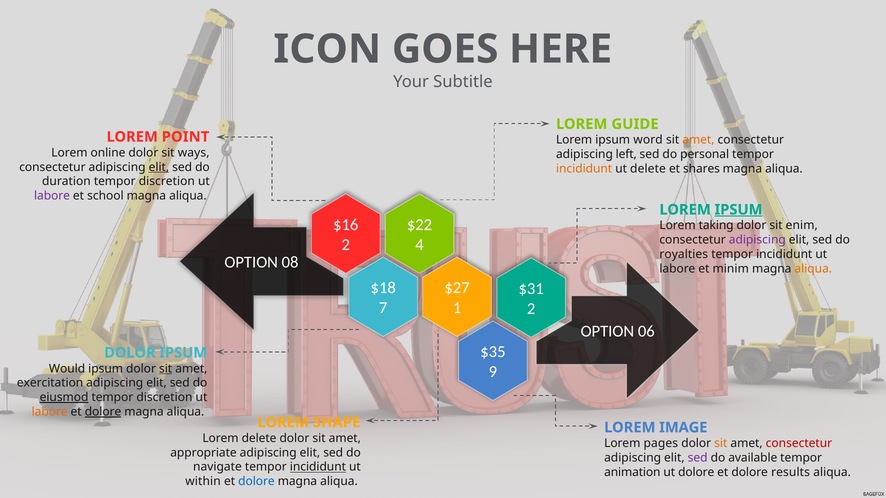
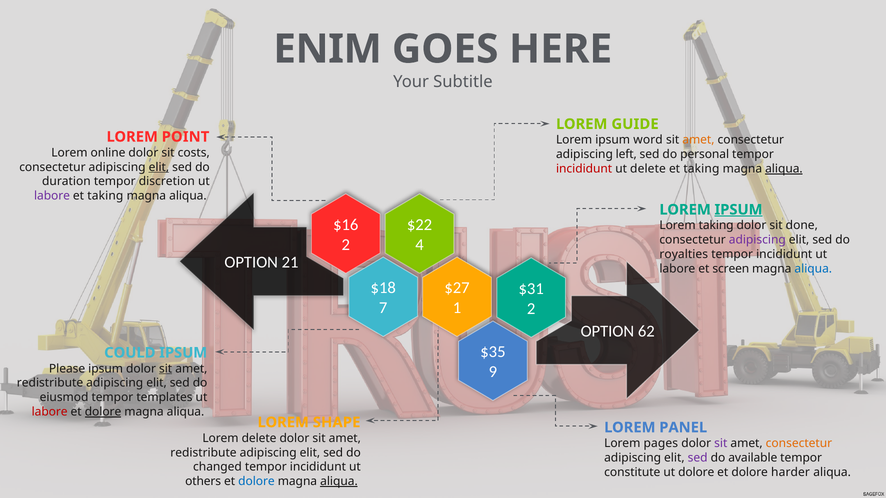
ICON: ICON -> ENIM (328, 49)
ways: ways -> costs (194, 153)
incididunt colour: orange -> red (584, 169)
shares: shares -> taking (701, 169)
aliqua underline: none -> present (784, 169)
school: school -> taking (105, 196)
enim: enim -> done (802, 226)
08: 08 -> 21 (290, 263)
minim: minim -> screen (731, 269)
aliqua colour: orange -> blue (813, 269)
06: 06 -> 62 (646, 331)
DOLOR: DOLOR -> COULD (130, 353)
Would: Would -> Please (67, 369)
exercitation: exercitation -> redistribute (50, 383)
eiusmod underline: present -> none (64, 398)
discretion: discretion -> templates (164, 398)
labore colour: orange -> red (50, 412)
IMAGE: IMAGE -> PANEL (683, 428)
sit colour: orange -> purple (721, 444)
consectetur colour: red -> orange (799, 444)
appropriate: appropriate -> redistribute (203, 453)
navigate: navigate -> changed (217, 467)
incididunt underline: present -> none (318, 467)
animation: animation -> constitute (632, 472)
results: results -> harder (791, 472)
within: within -> others (203, 482)
aliqua underline: none -> present (339, 482)
